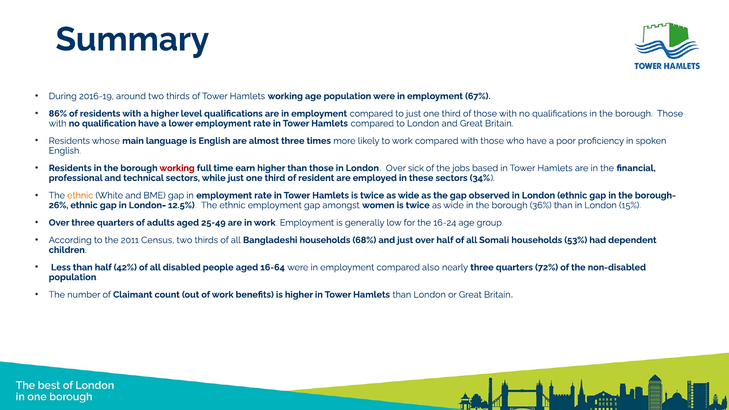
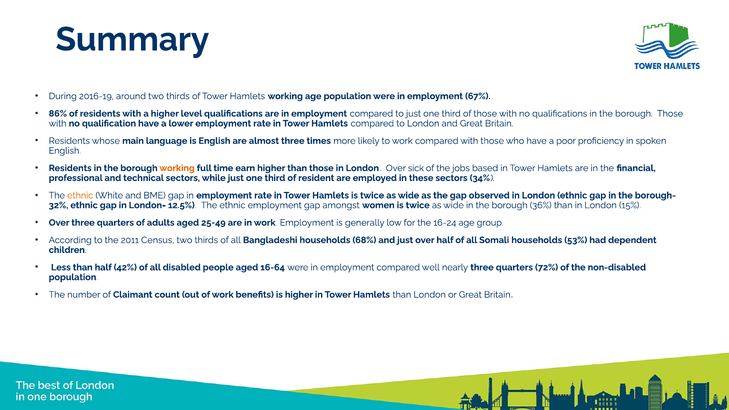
working colour: red -> orange (177, 168)
26%: 26% -> 32% (59, 205)
also: also -> well (431, 267)
